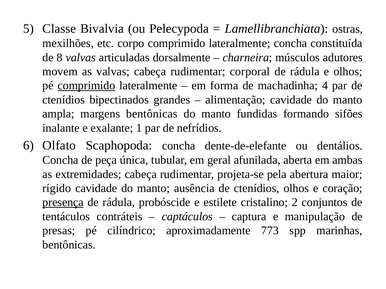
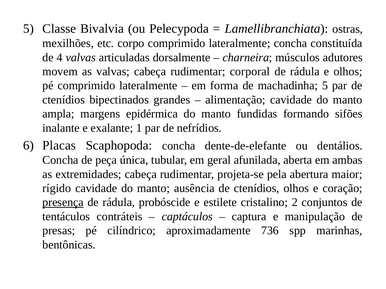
8: 8 -> 4 (60, 57)
comprimido underline: present -> none (86, 86)
machadinha 4: 4 -> 5 (325, 86)
margens bentônicas: bentônicas -> epidérmica (152, 114)
Olfato: Olfato -> Placas (59, 146)
773: 773 -> 736 (270, 231)
